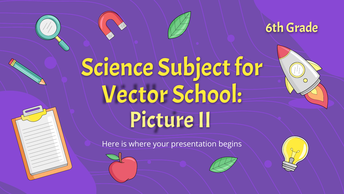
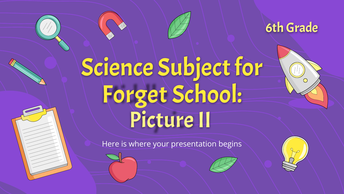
Vector: Vector -> Forget (135, 94)
